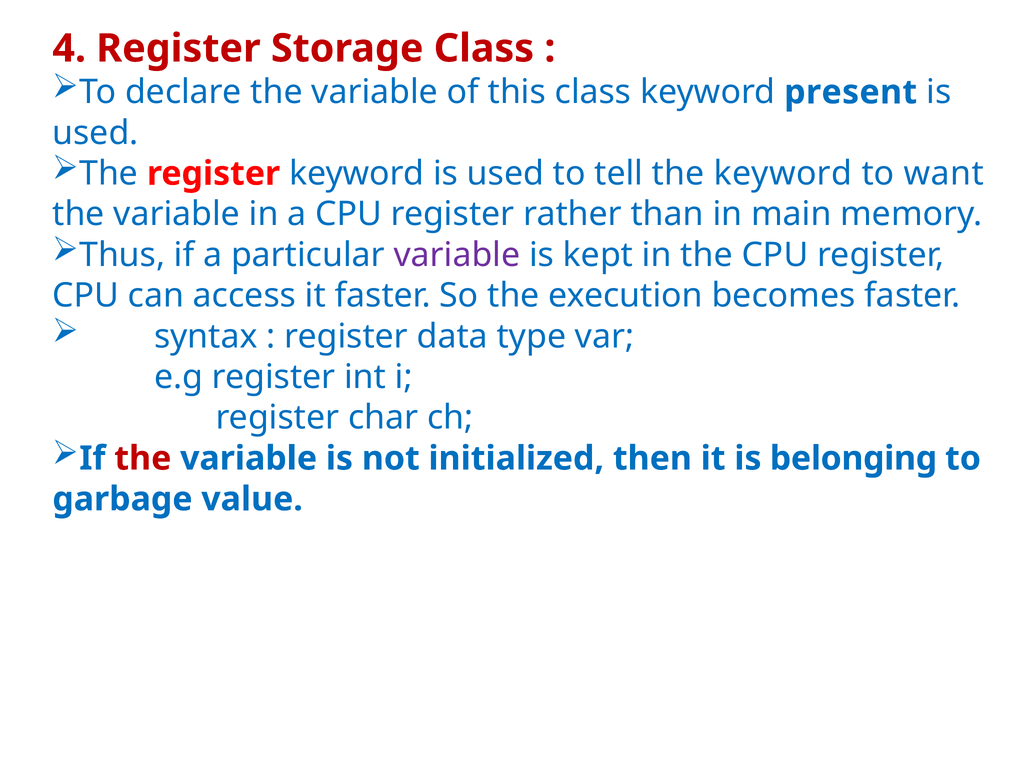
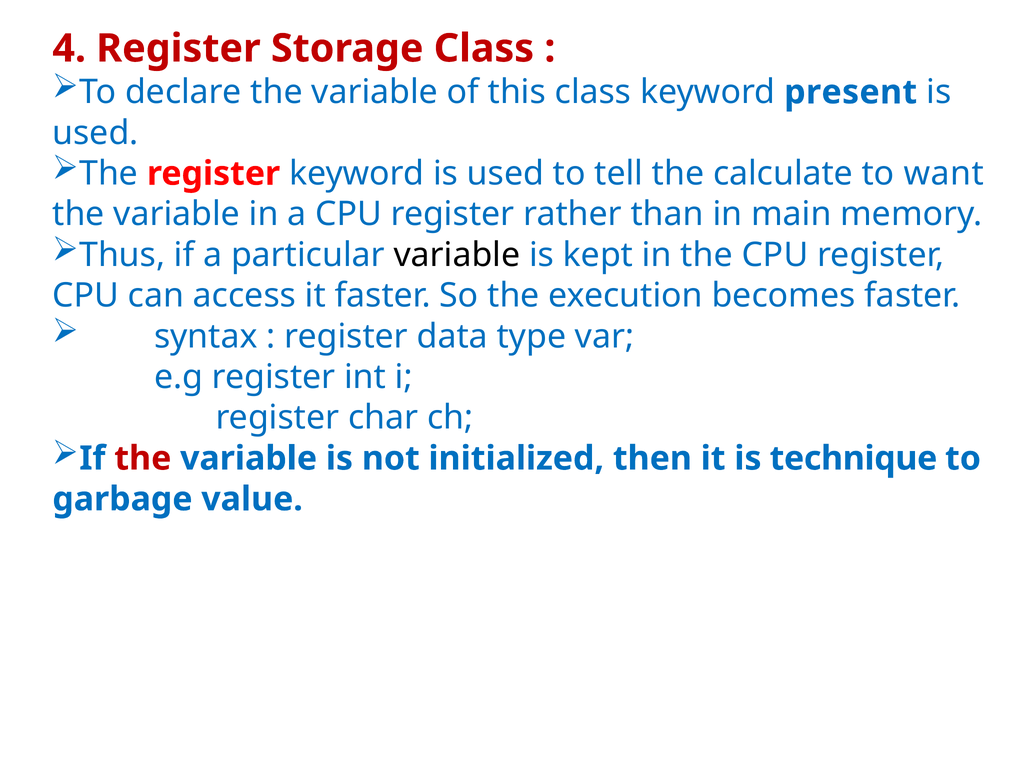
the keyword: keyword -> calculate (783, 174)
variable colour: purple -> black (457, 255)
belonging: belonging -> technique (853, 458)
